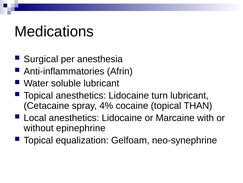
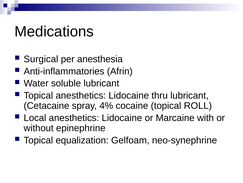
turn: turn -> thru (160, 95)
THAN: THAN -> ROLL (198, 105)
